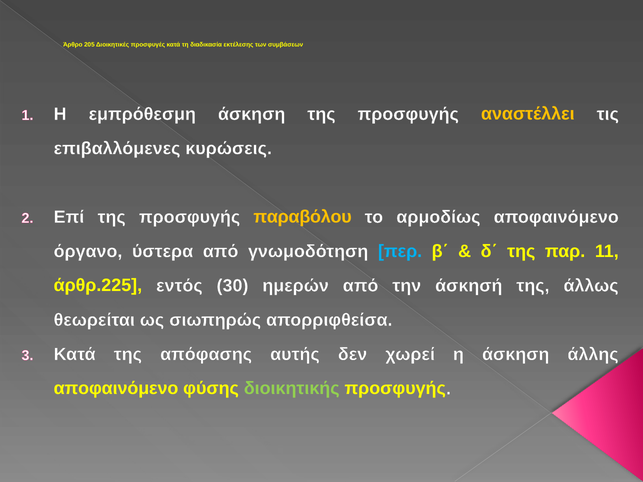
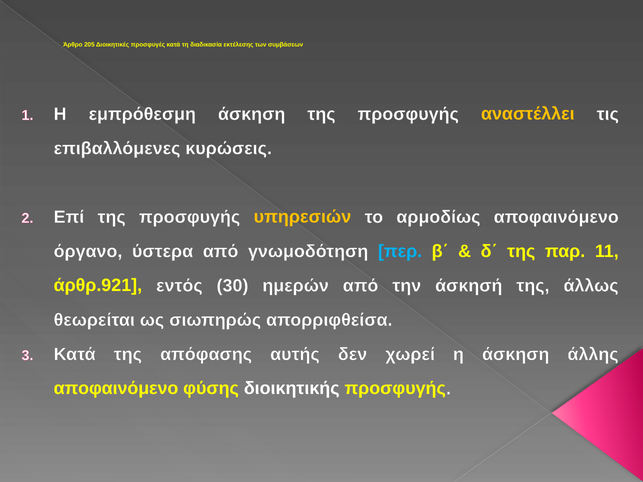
παραβόλου: παραβόλου -> υπηρεσιών (302, 217)
άρθρ.225: άρθρ.225 -> άρθρ.921 (98, 286)
διοικητικής colour: light green -> white (292, 389)
